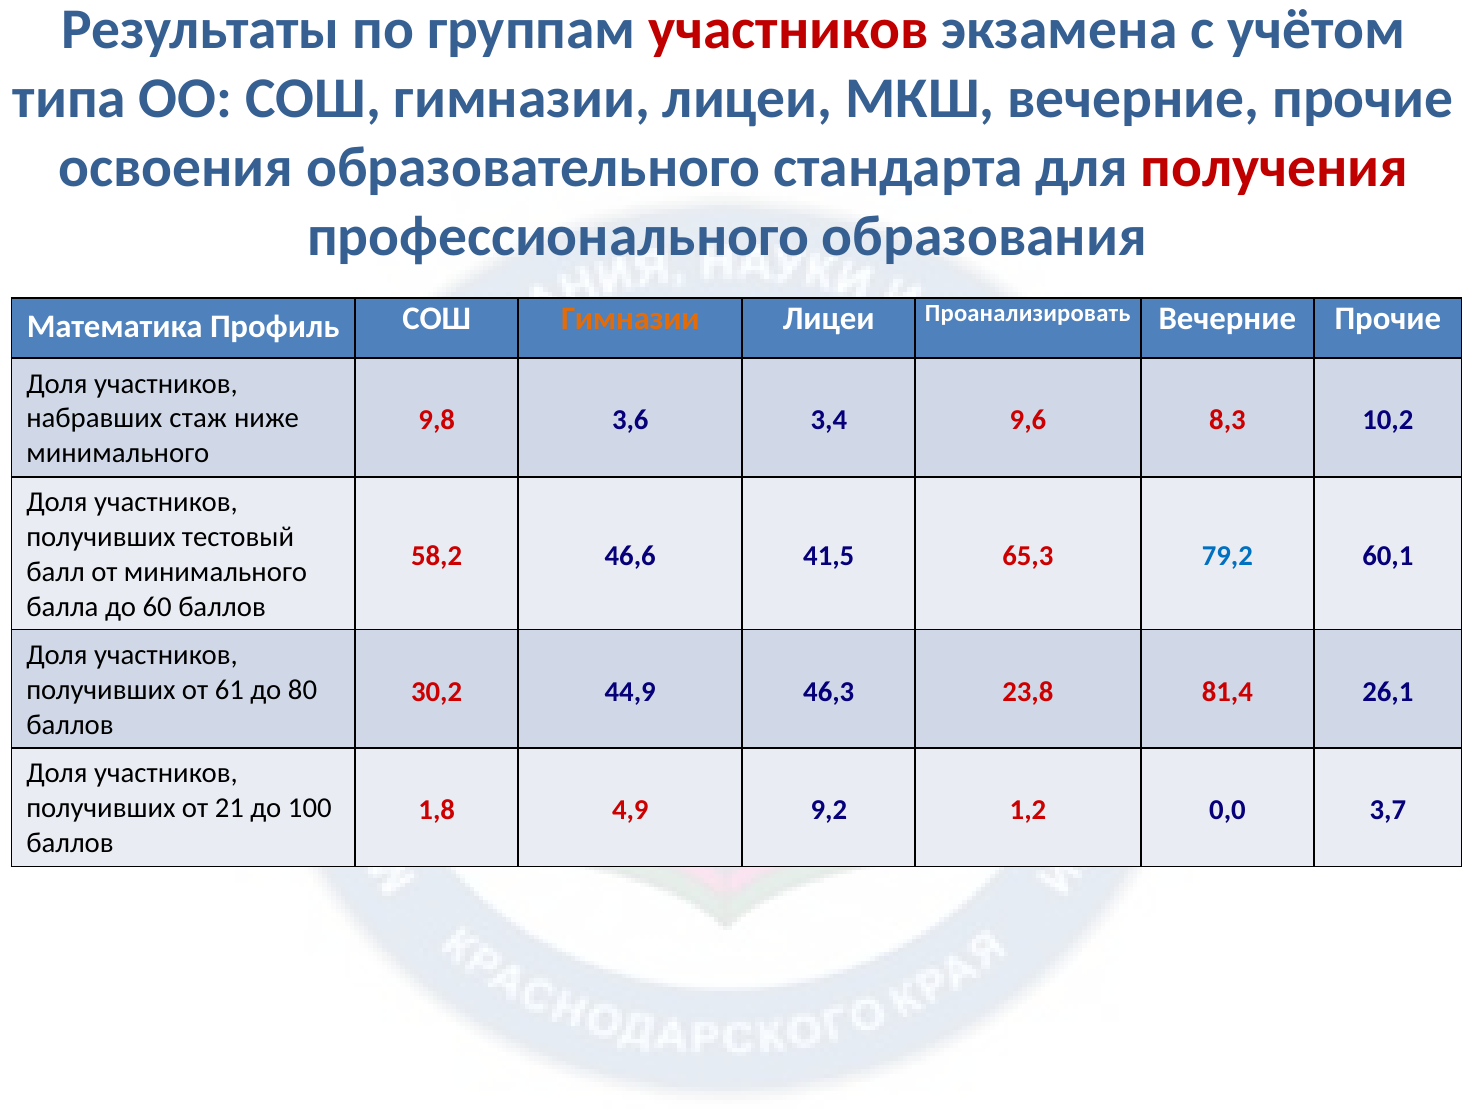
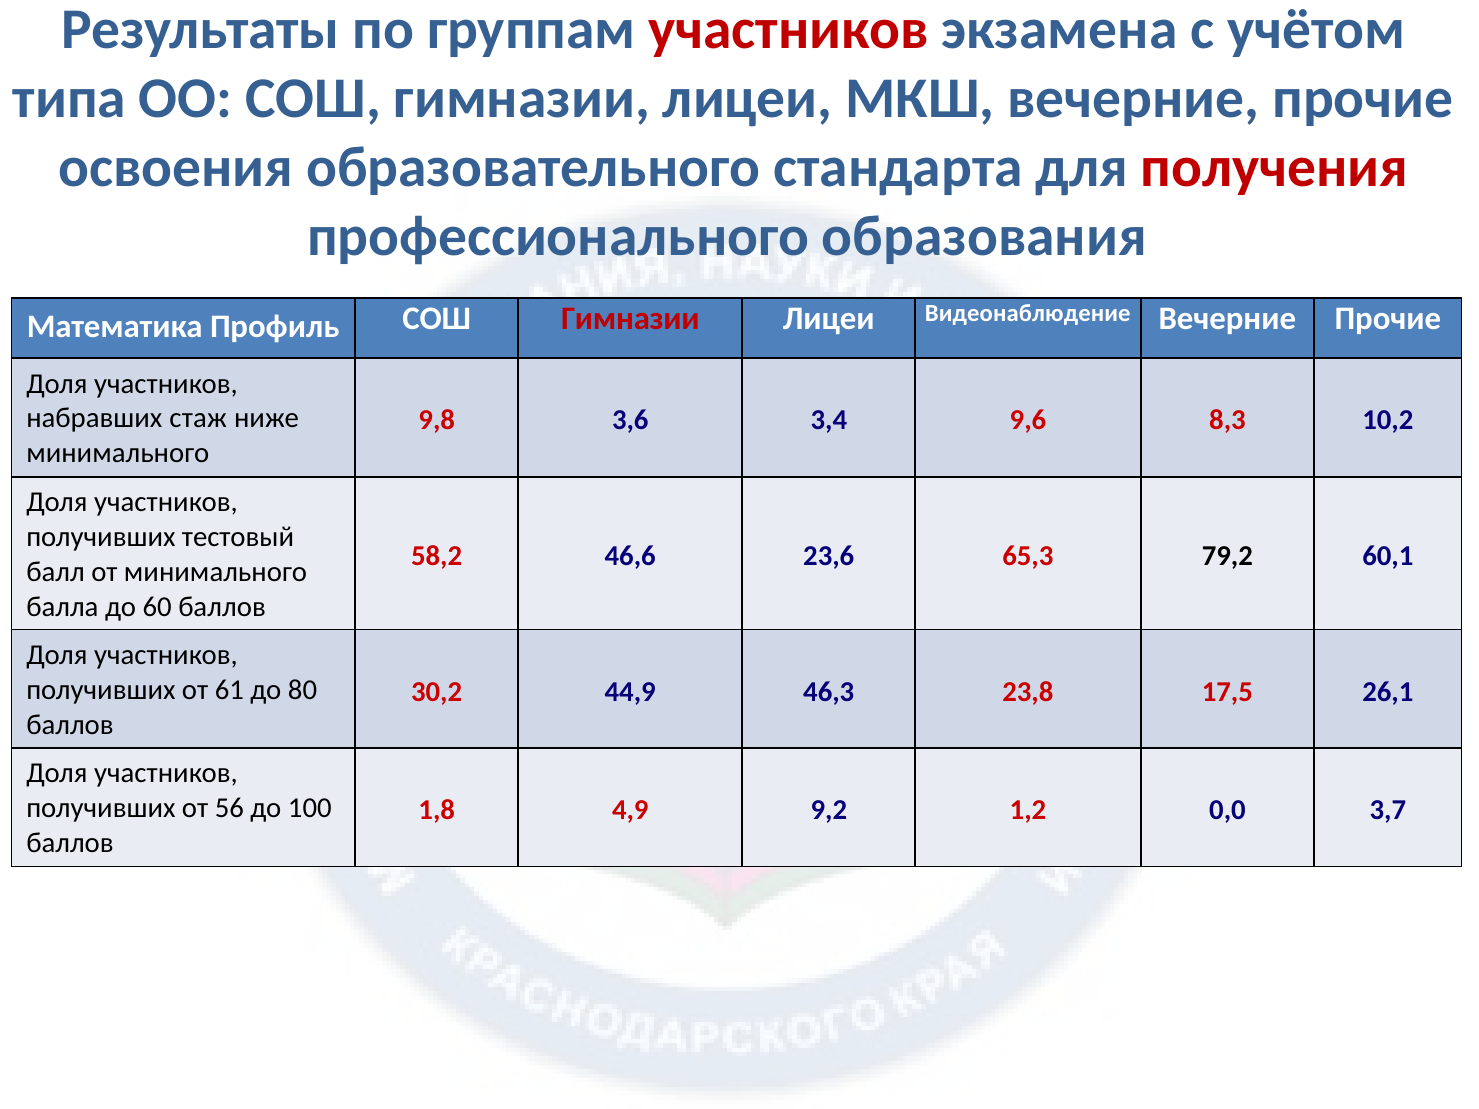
Гимназии colour: orange -> red (630, 319)
Проанализировать: Проанализировать -> Видеонаблюдение (1028, 314)
41,5: 41,5 -> 23,6 (829, 556)
79,2 colour: blue -> black (1227, 556)
81,4: 81,4 -> 17,5 (1227, 692)
21: 21 -> 56 (229, 808)
